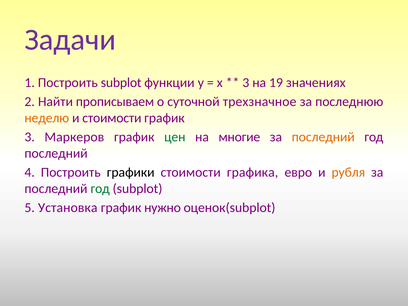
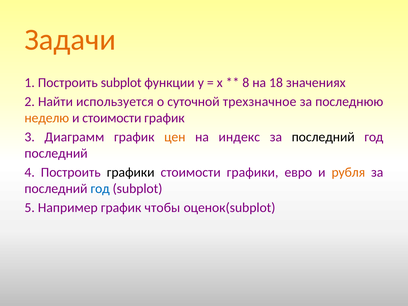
Задачи colour: purple -> orange (70, 40)
3: 3 -> 8 (246, 83)
19: 19 -> 18 (276, 83)
прописываем: прописываем -> используется (115, 102)
Маркеров: Маркеров -> Диаграмм (74, 137)
цен colour: green -> orange (175, 137)
многие: многие -> индекс (239, 137)
последний colour: orange -> black (323, 137)
стоимости графика: графика -> графики (253, 172)
год colour: green -> blue (100, 189)
Установка: Установка -> Например (68, 208)
нужно: нужно -> чтобы (162, 208)
